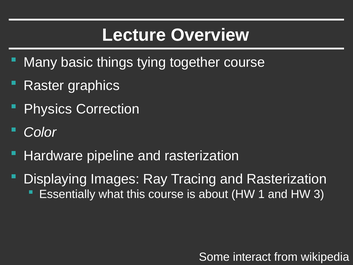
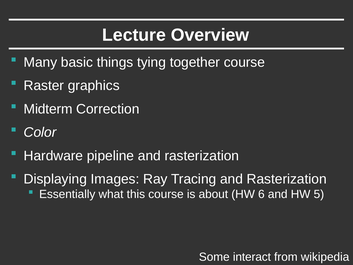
Physics: Physics -> Midterm (48, 109)
1: 1 -> 6 (261, 194)
3: 3 -> 5 (319, 194)
